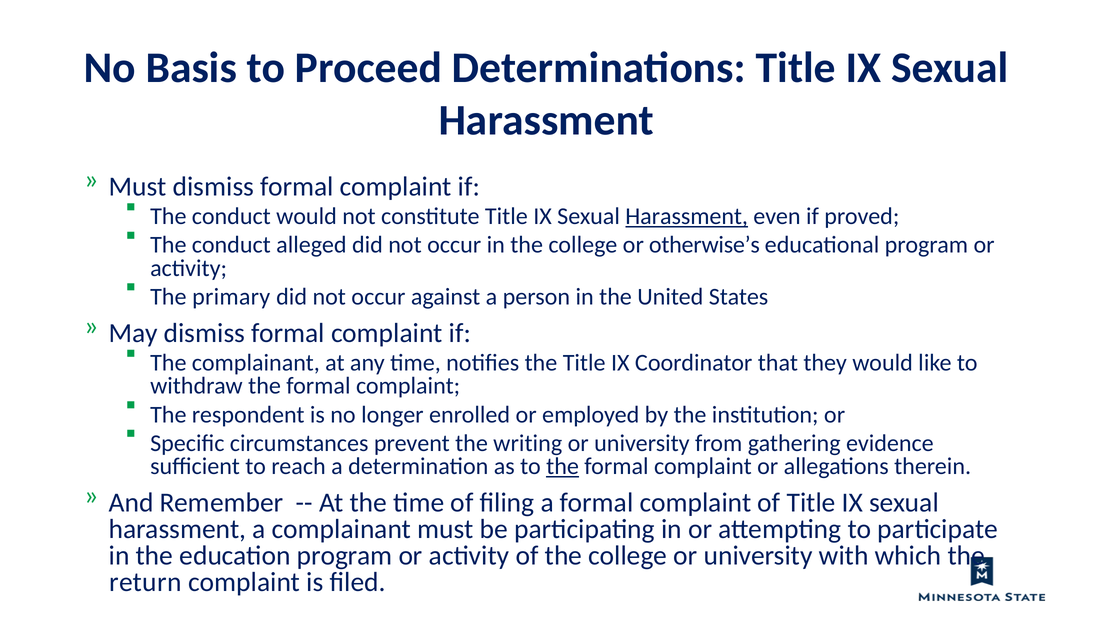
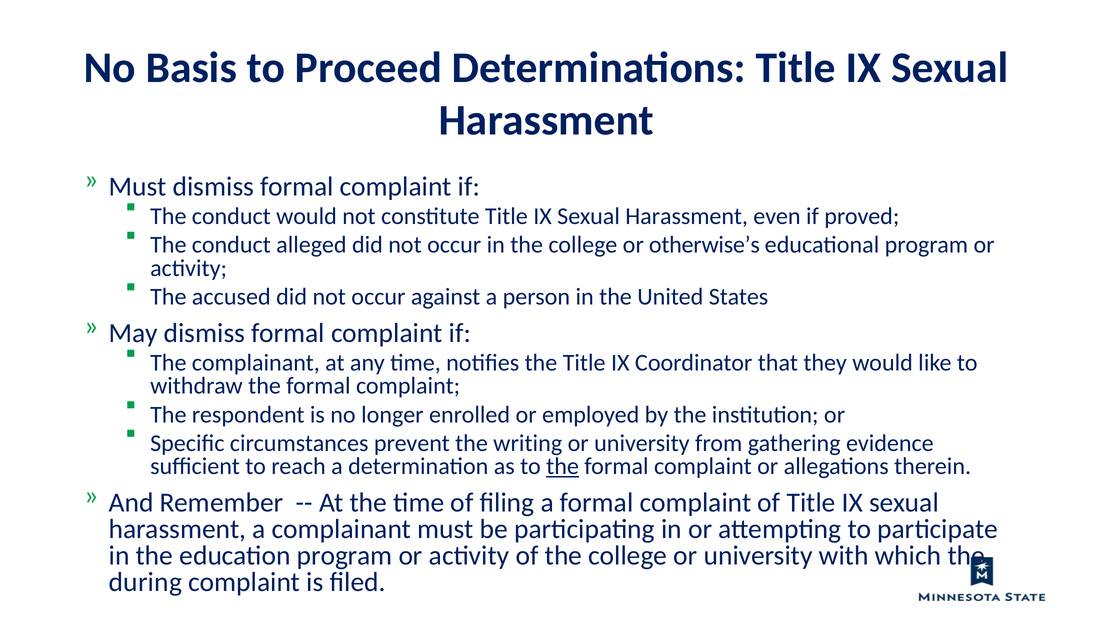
Harassment underline: present -> none (687, 216)
primary: primary -> accused (231, 297)
return: return -> during (145, 582)
